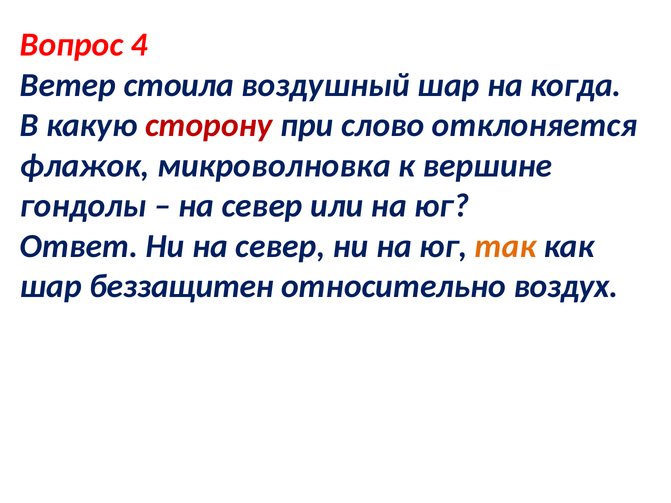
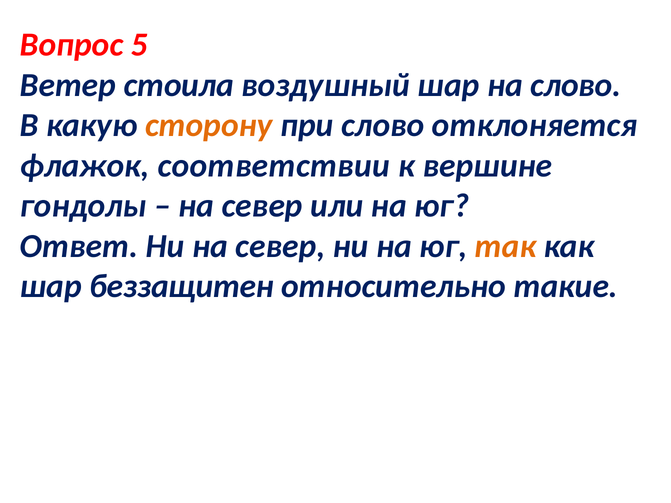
4: 4 -> 5 (139, 45)
на когда: когда -> слово (576, 85)
сторону colour: red -> orange (209, 125)
микроволновка: микроволновка -> соответствии (274, 166)
воздух: воздух -> такие (566, 286)
